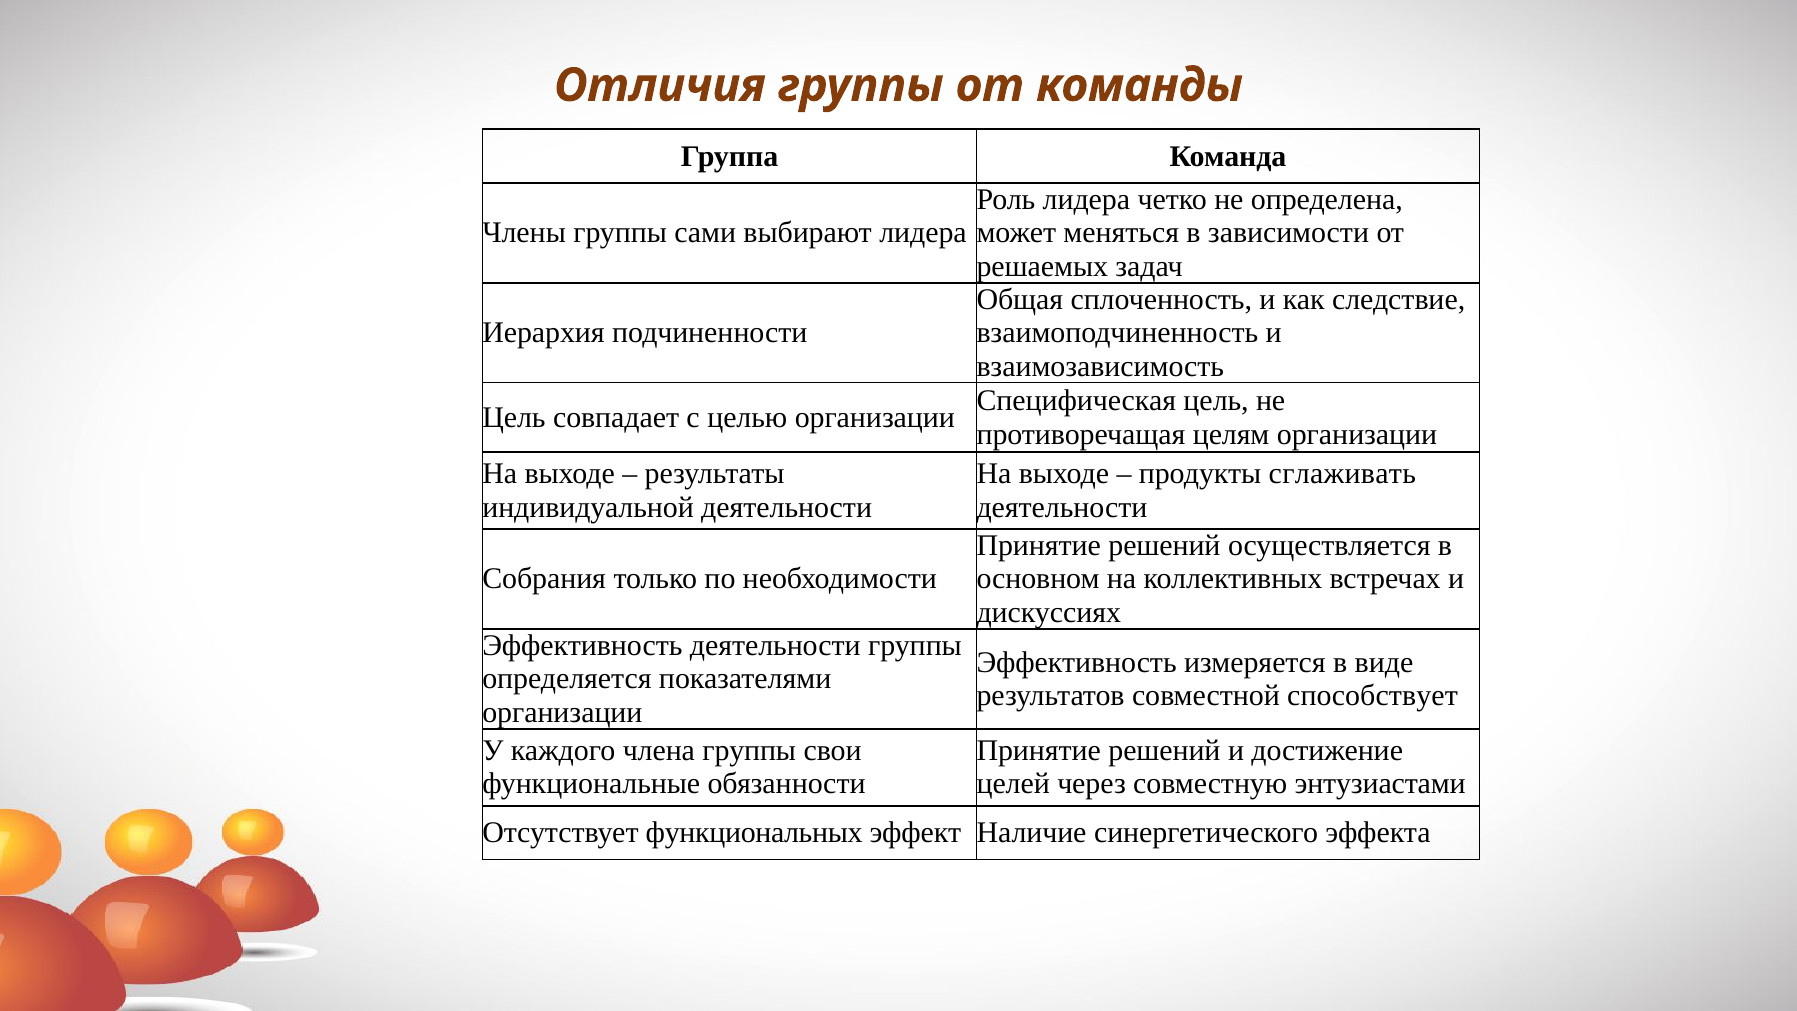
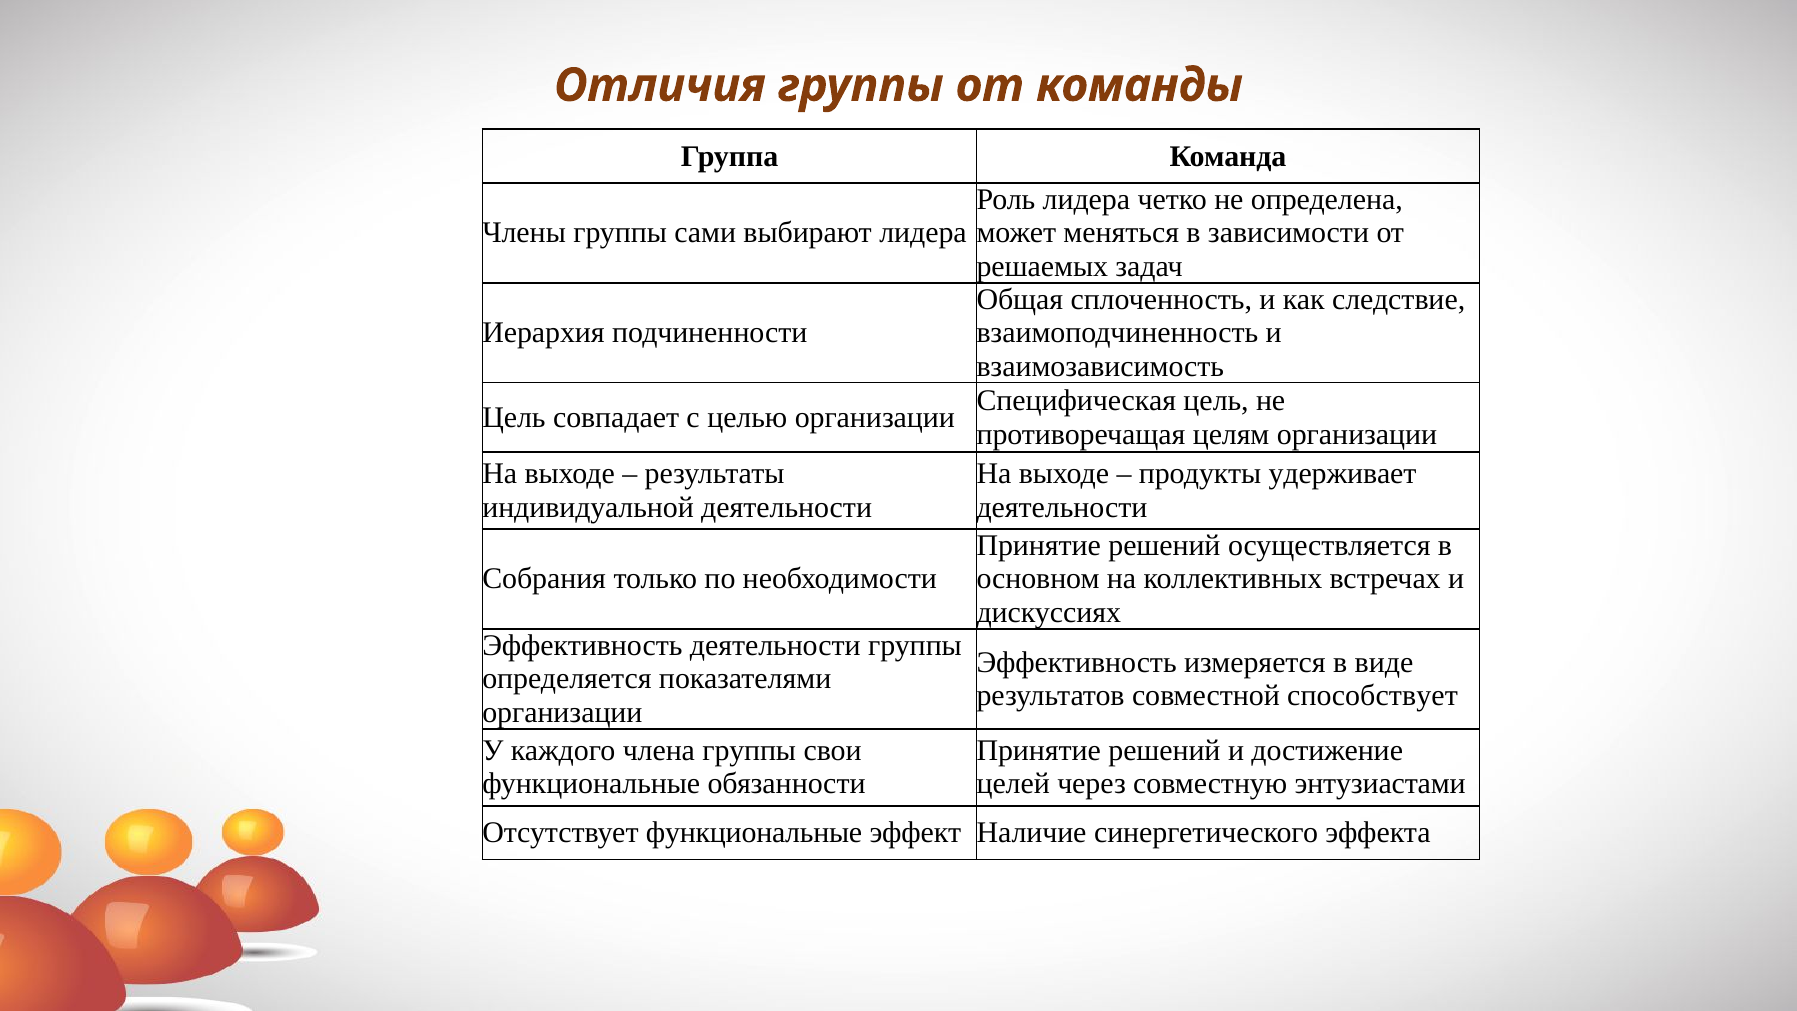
сглаживать: сглаживать -> удерживает (1343, 474)
Отсутствует функциональных: функциональных -> функциональные (754, 833)
